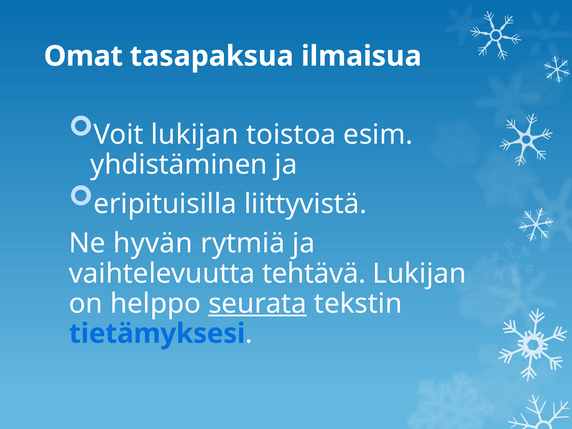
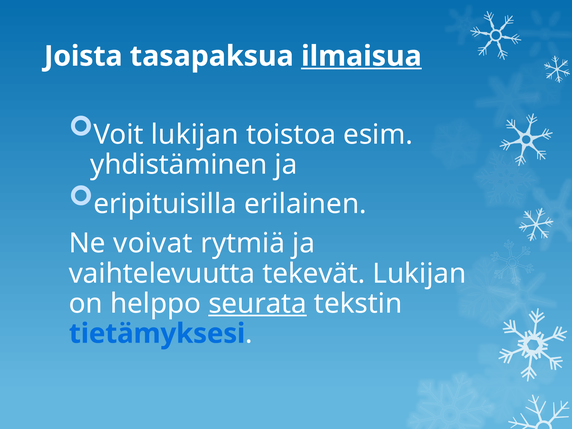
Omat: Omat -> Joista (83, 56)
ilmaisua underline: none -> present (361, 56)
liittyvistä: liittyvistä -> erilainen (305, 204)
hyvän: hyvän -> voivat (153, 243)
tehtävä: tehtävä -> tekevät (314, 274)
